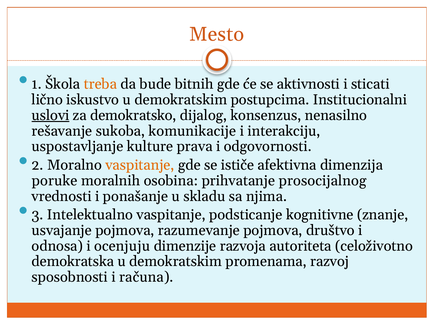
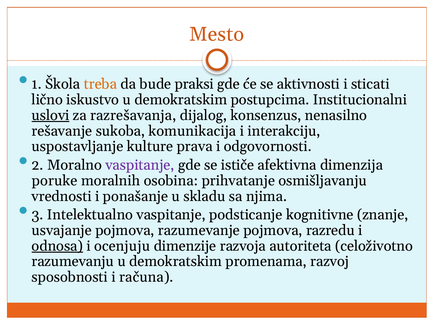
bitnih: bitnih -> praksi (194, 84)
demokratsko: demokratsko -> razrešavanja (133, 116)
komunikacije: komunikacije -> komunikacija (192, 131)
vaspitanje colour: orange -> purple (140, 165)
prosocijalnog: prosocijalnog -> osmišljavanju (323, 181)
društvo: društvo -> razredu (330, 231)
odnosa underline: none -> present (57, 246)
demokratska: demokratska -> razumevanju (73, 262)
